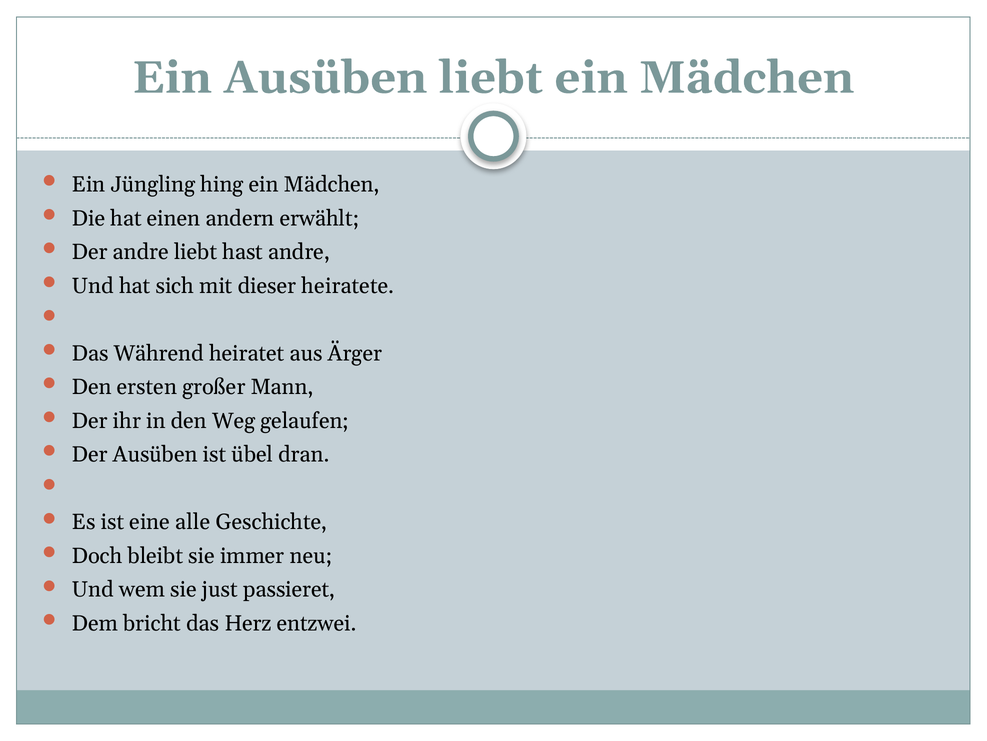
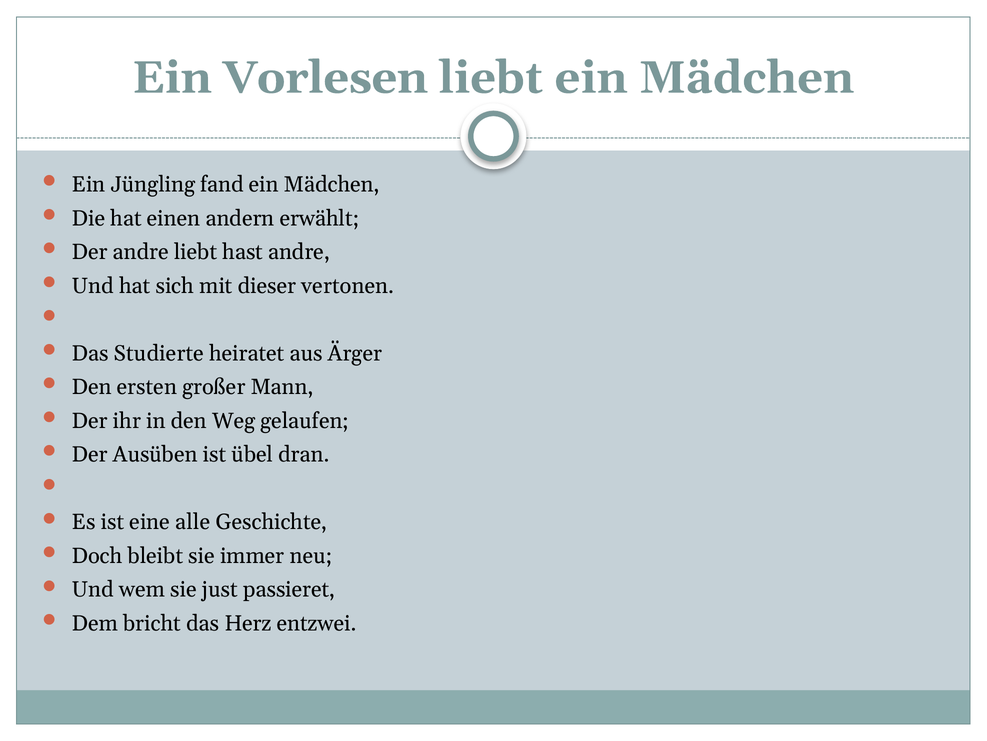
Ein Ausüben: Ausüben -> Vorlesen (325, 78)
hing: hing -> fand (222, 184)
heiratete: heiratete -> vertonen (348, 286)
Während: Während -> Studierte (159, 353)
